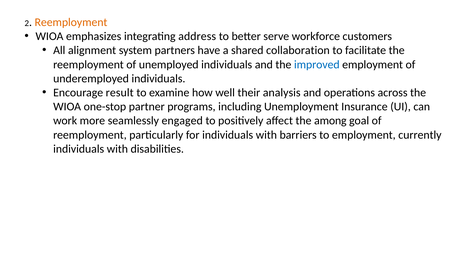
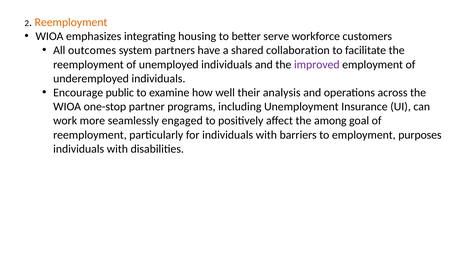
address: address -> housing (197, 36)
alignment: alignment -> outcomes (92, 50)
improved colour: blue -> purple (317, 65)
result: result -> public (120, 93)
currently: currently -> purposes (420, 135)
